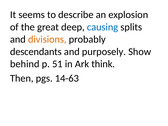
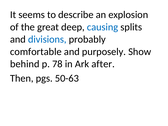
divisions colour: orange -> blue (47, 39)
descendants: descendants -> comfortable (36, 52)
51: 51 -> 78 (57, 64)
think: think -> after (103, 64)
14-63: 14-63 -> 50-63 (67, 78)
